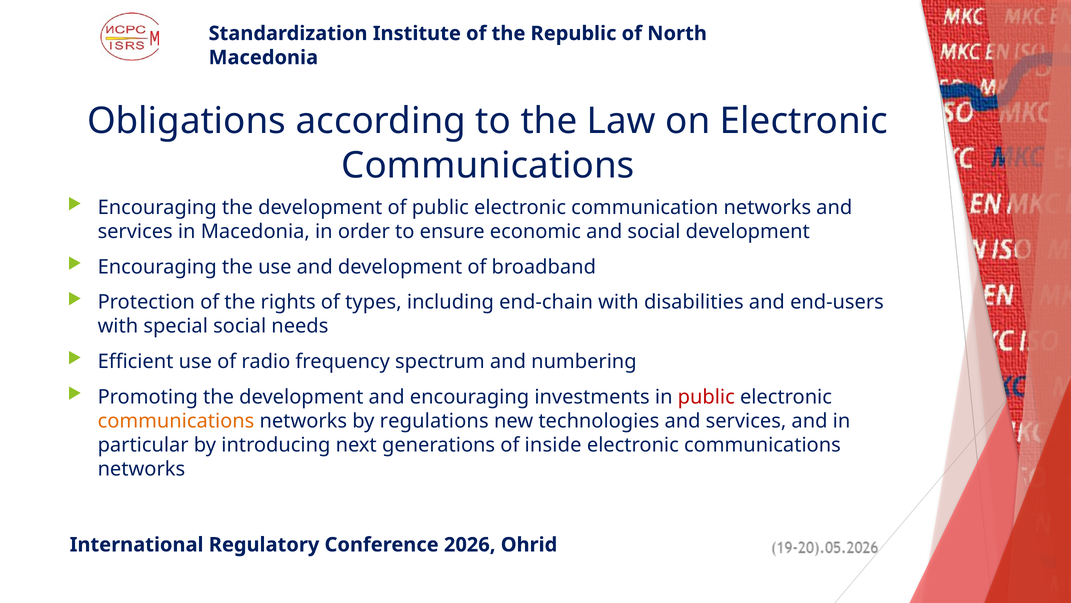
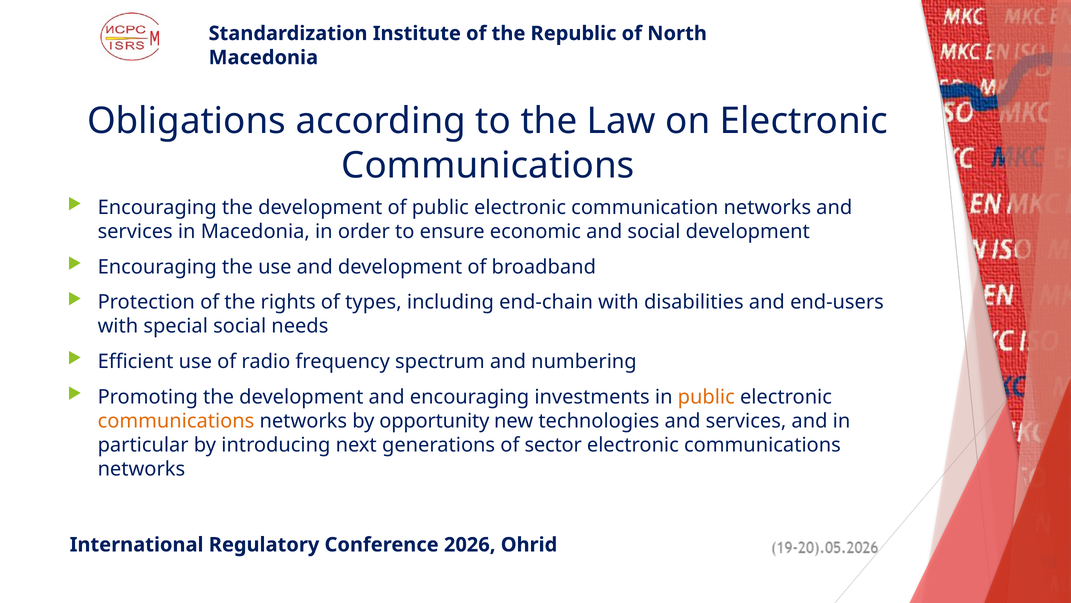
public colour: red -> orange (706, 397)
regulations: regulations -> opportunity (434, 421)
inside: inside -> sector (553, 445)
